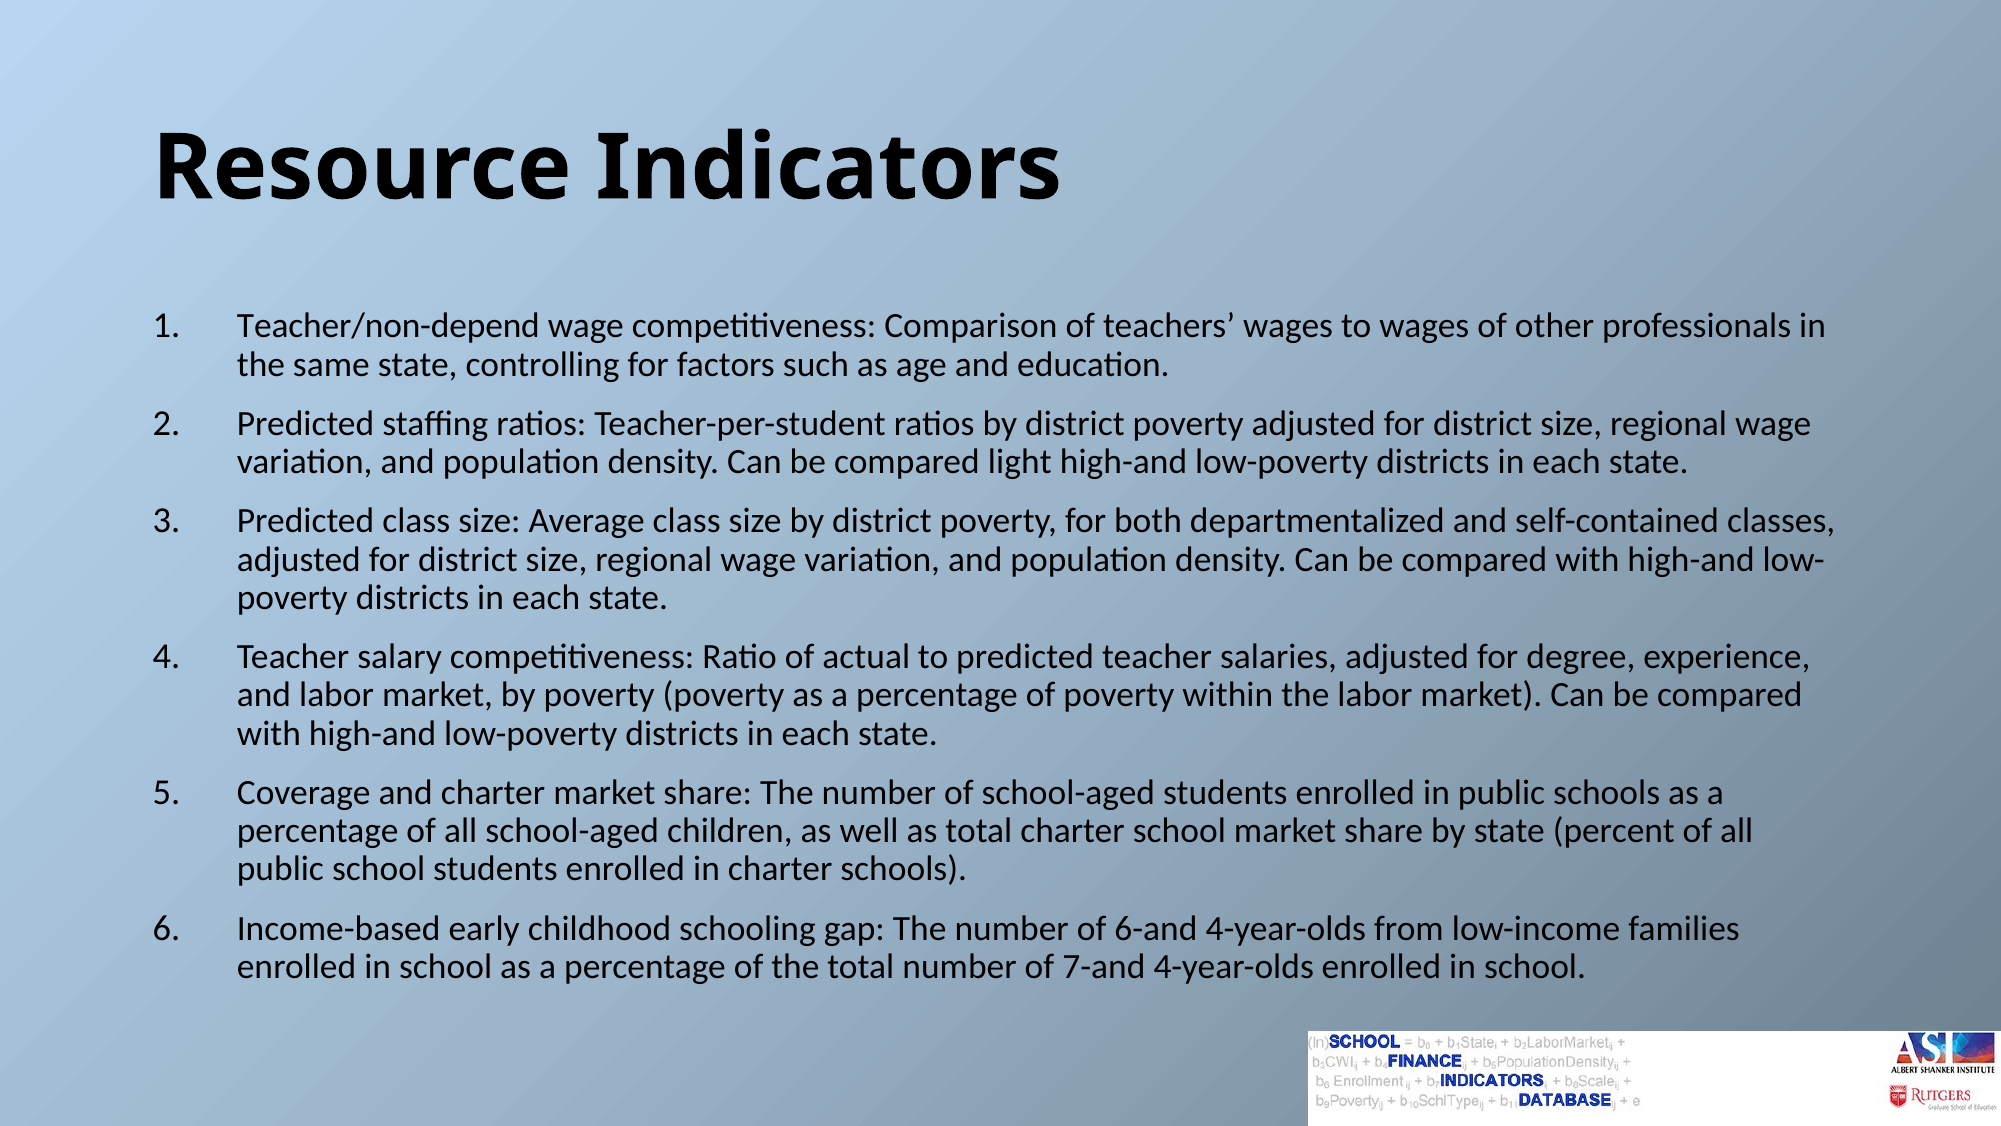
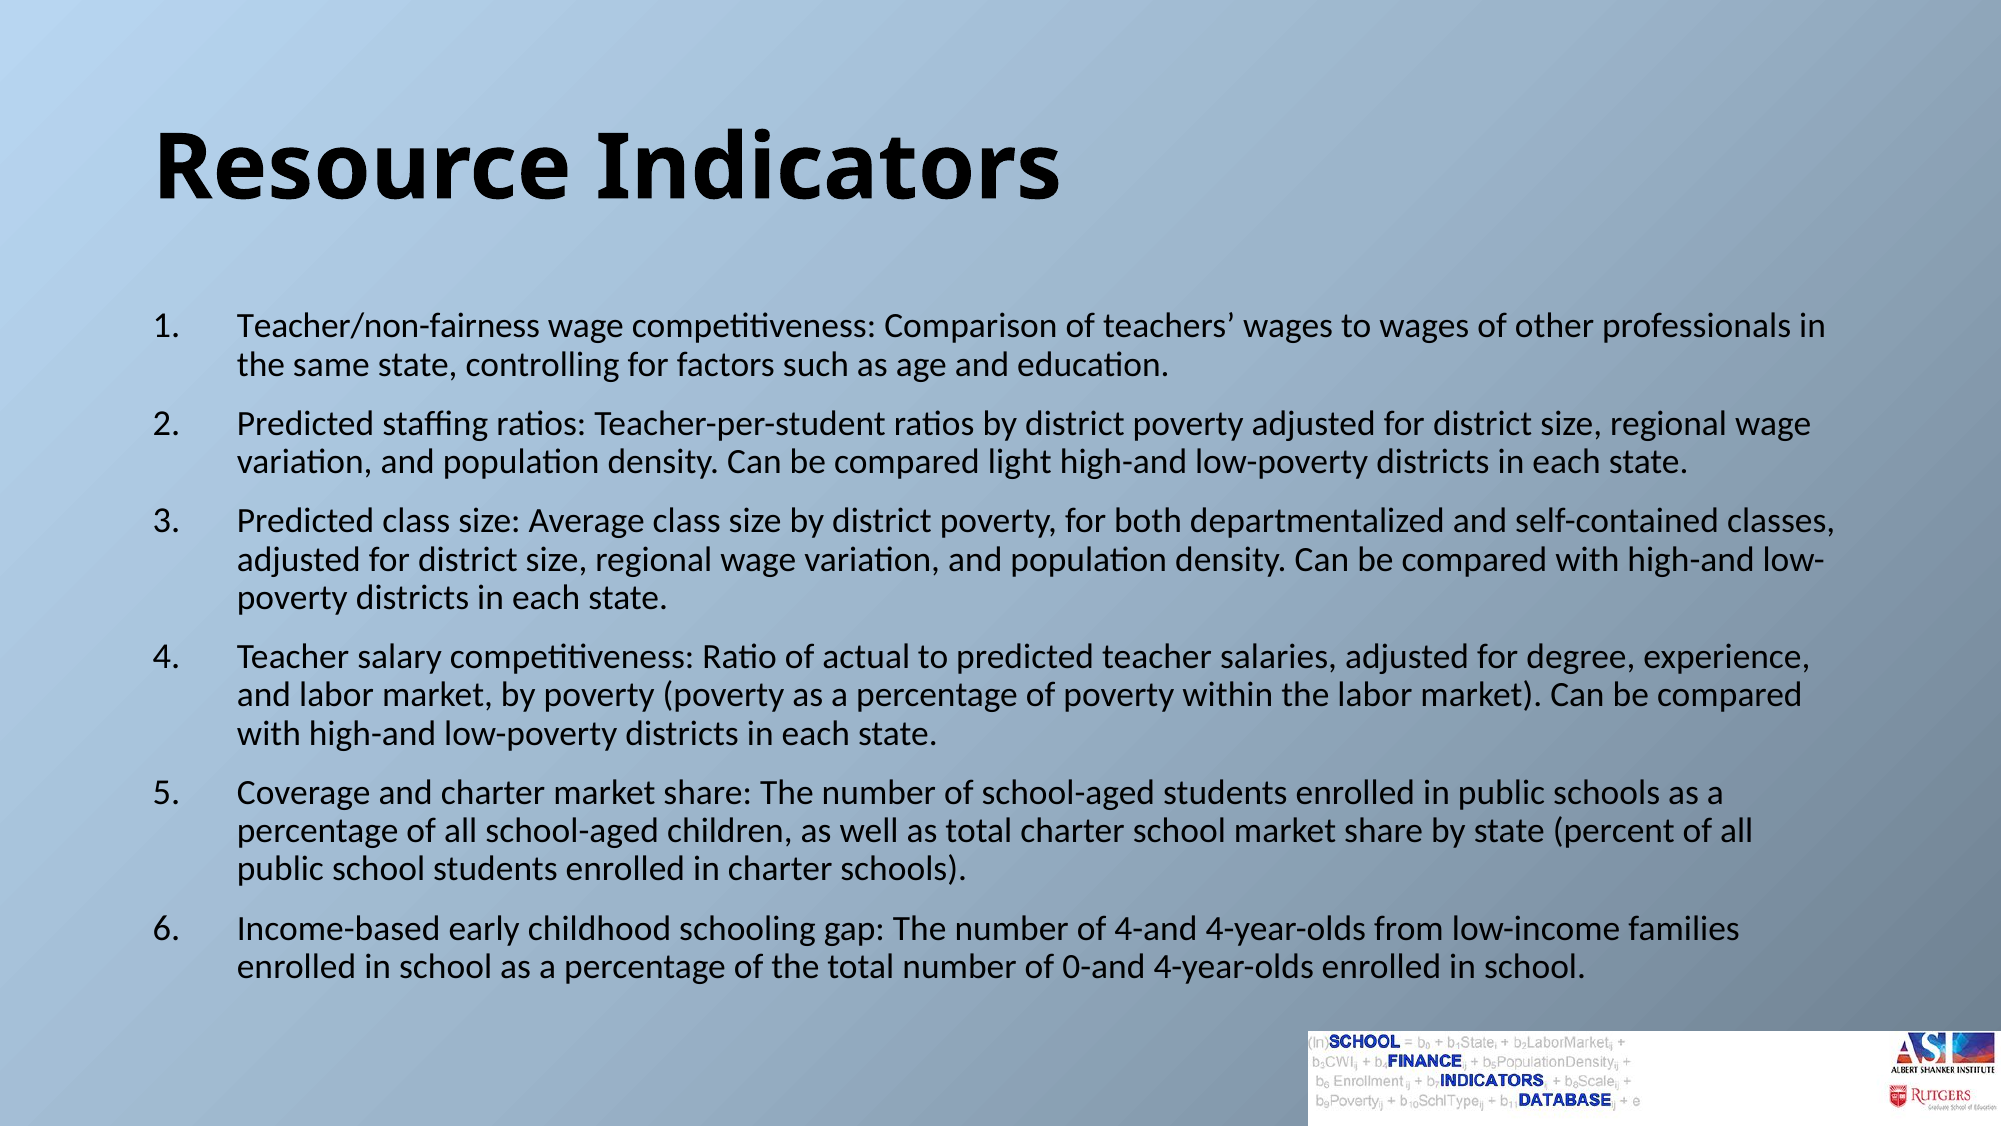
Teacher/non-depend: Teacher/non-depend -> Teacher/non-fairness (388, 326)
6-and: 6-and -> 4-and (1156, 928)
7-and: 7-and -> 0-and (1104, 966)
